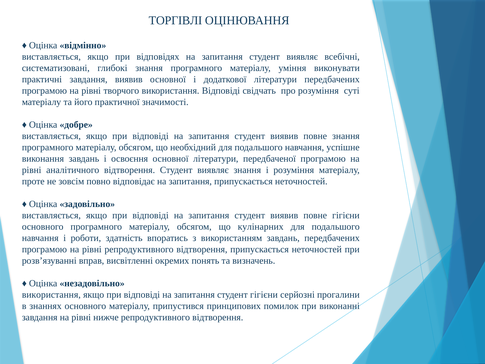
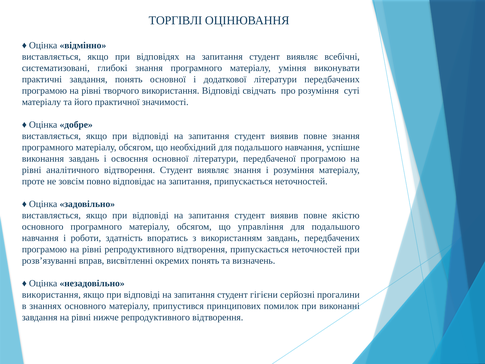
завдання виявив: виявив -> понять (129, 79)
повне гігієни: гігієни -> якістю (346, 215)
кулінарних: кулінарних -> управління (261, 226)
